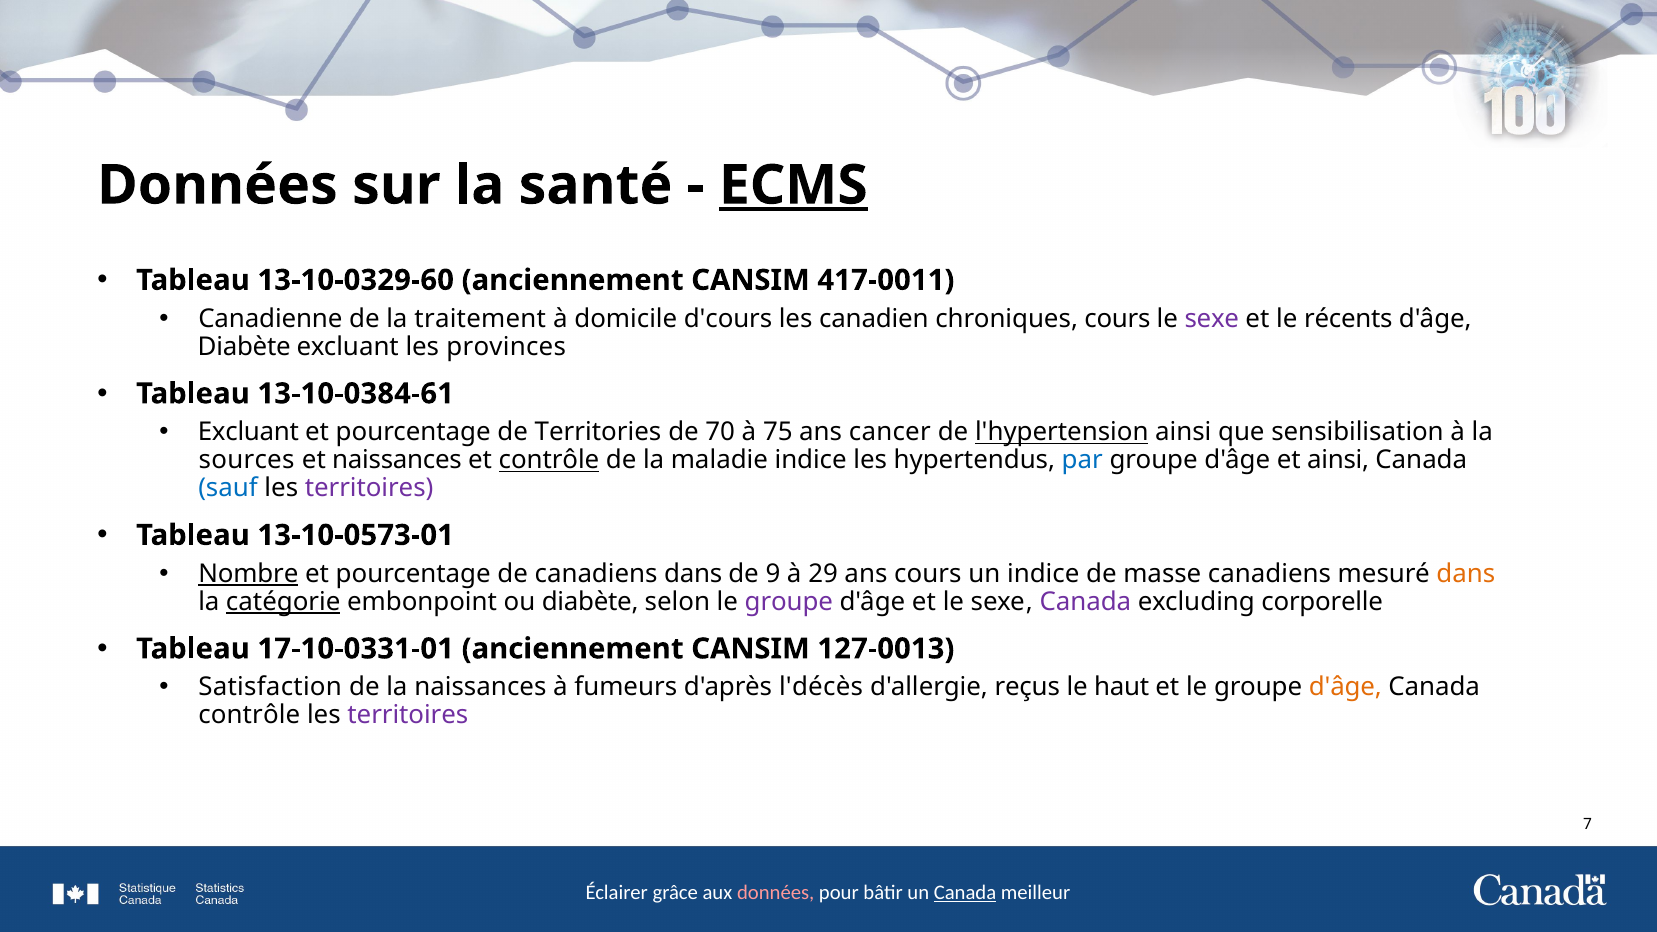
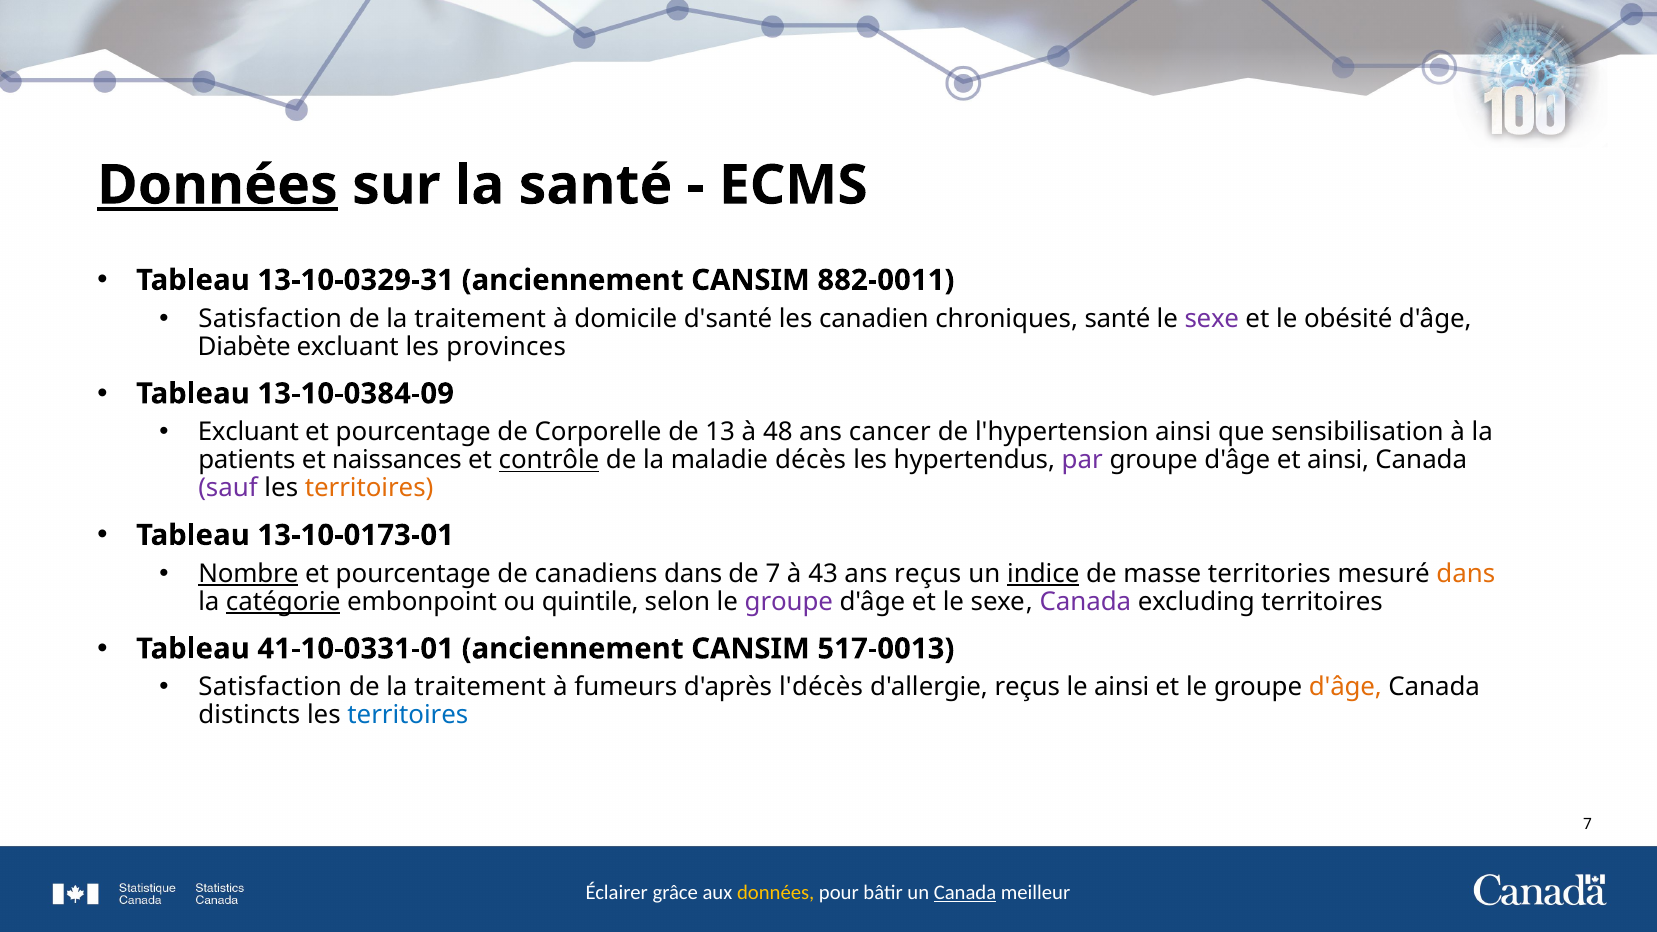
Données underline: none -> present (218, 185)
ECMS underline: present -> none (793, 185)
13-10-0329-60: 13-10-0329-60 -> 13-10-0329-31 (356, 280)
417-0011: 417-0011 -> 882-0011 (886, 280)
Canadienne: Canadienne -> Satisfaction (270, 319)
d'cours: d'cours -> d'santé (728, 319)
chroniques cours: cours -> santé (1117, 319)
récents: récents -> obésité (1348, 319)
13-10-0384-61: 13-10-0384-61 -> 13-10-0384-09 (356, 394)
Territories: Territories -> Corporelle (598, 432)
70: 70 -> 13 (720, 432)
75: 75 -> 48 (778, 432)
l'hypertension underline: present -> none (1062, 432)
sources: sources -> patients (247, 460)
maladie indice: indice -> décès (811, 460)
par colour: blue -> purple (1082, 460)
sauf colour: blue -> purple (228, 488)
territoires colour: purple -> orange (369, 488)
13-10-0573-01: 13-10-0573-01 -> 13-10-0173-01 (356, 535)
de 9: 9 -> 7 (773, 574)
29: 29 -> 43 (823, 574)
ans cours: cours -> reçus (928, 574)
indice underline: none -> present (1043, 574)
masse canadiens: canadiens -> territories (1269, 574)
ou diabète: diabète -> quintile (590, 602)
excluding corporelle: corporelle -> territoires (1322, 602)
17-10-0331-01: 17-10-0331-01 -> 41-10-0331-01 (356, 649)
127-0013: 127-0013 -> 517-0013 (886, 649)
naissances: naissances -> traitement (480, 687)
le haut: haut -> ainsi (1122, 687)
contrôle: contrôle -> distincts (249, 715)
territoires colour: purple -> blue (408, 715)
données colour: pink -> yellow (776, 893)
